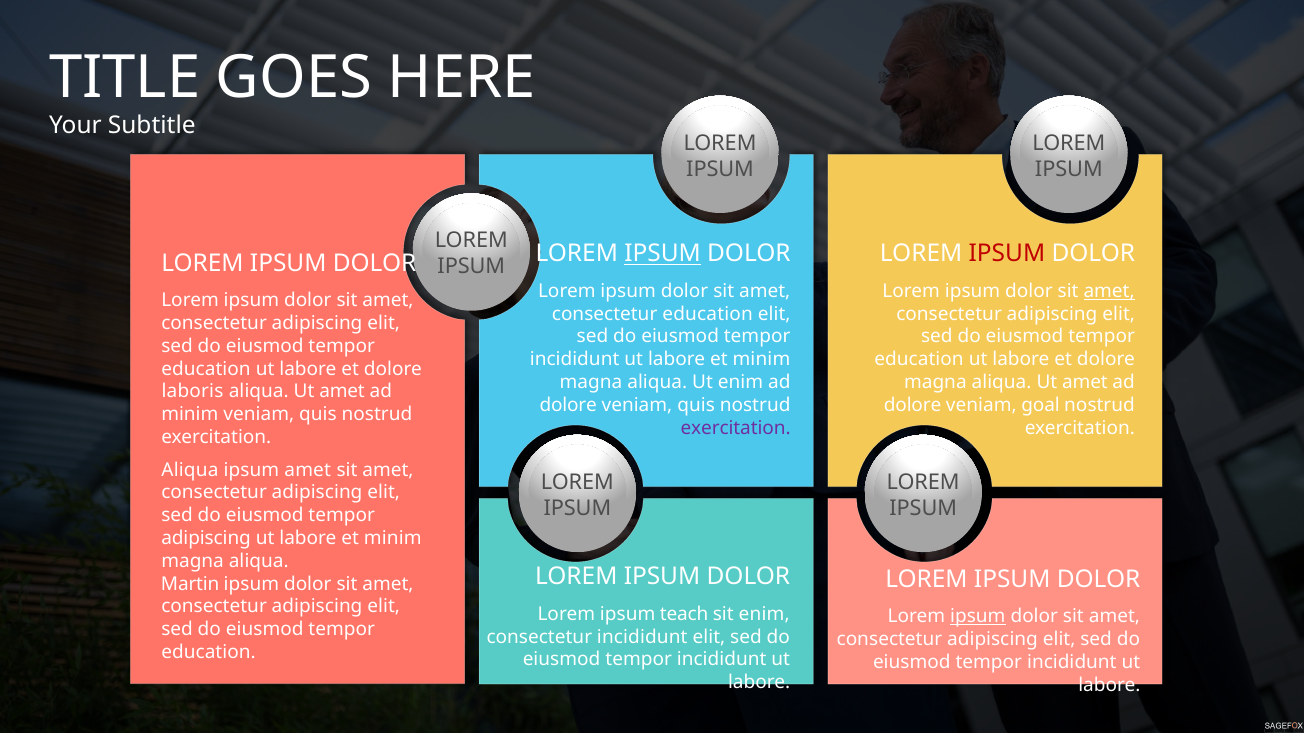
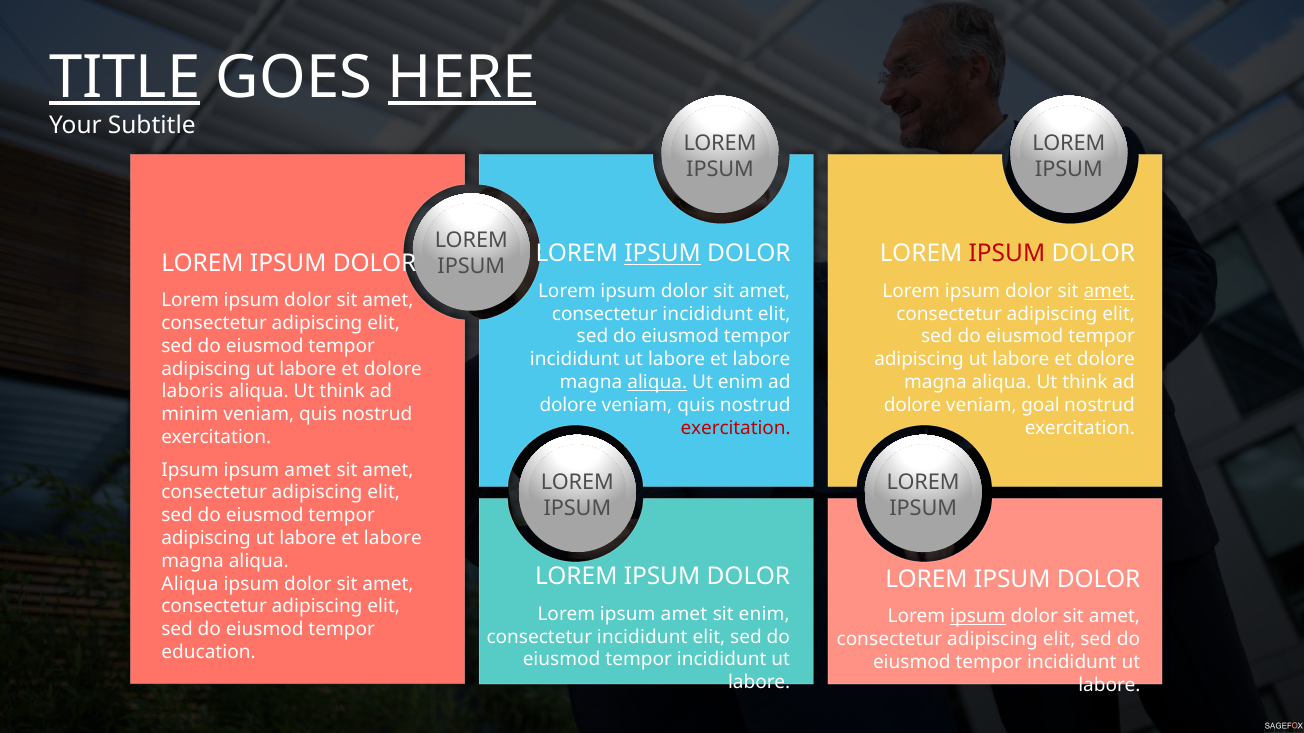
TITLE underline: none -> present (125, 77)
HERE underline: none -> present (462, 77)
education: education -> incididunt (708, 314)
minim: minim -> labore (761, 360)
education: education -> adipiscing (919, 360)
education: education -> adipiscing (206, 369)
aliqua underline: none -> present (657, 382)
magna aliqua Ut amet: amet -> think (1085, 382)
amet: amet -> think (342, 392)
exercitation colour: purple -> red (736, 428)
Aliqua: Aliqua -> Ipsum (190, 470)
minim: minim -> labore (393, 539)
Martin: Martin -> Aliqua (190, 584)
Lorem ipsum teach: teach -> amet (684, 614)
